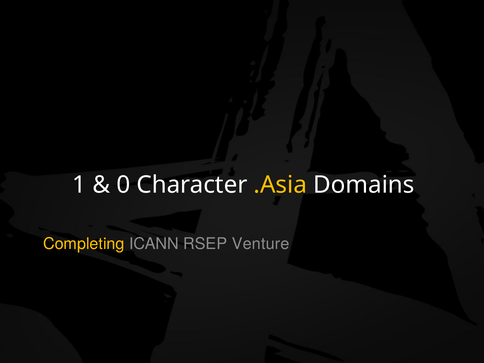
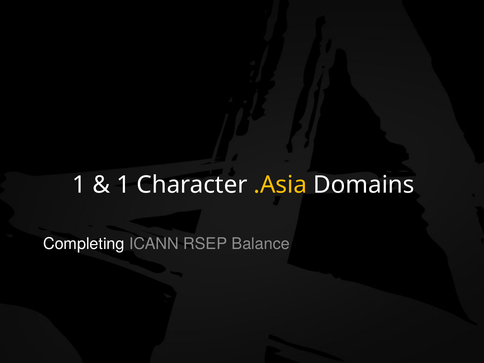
0: 0 -> 1 (123, 185)
Completing colour: yellow -> white (84, 244)
Venture: Venture -> Balance (261, 244)
